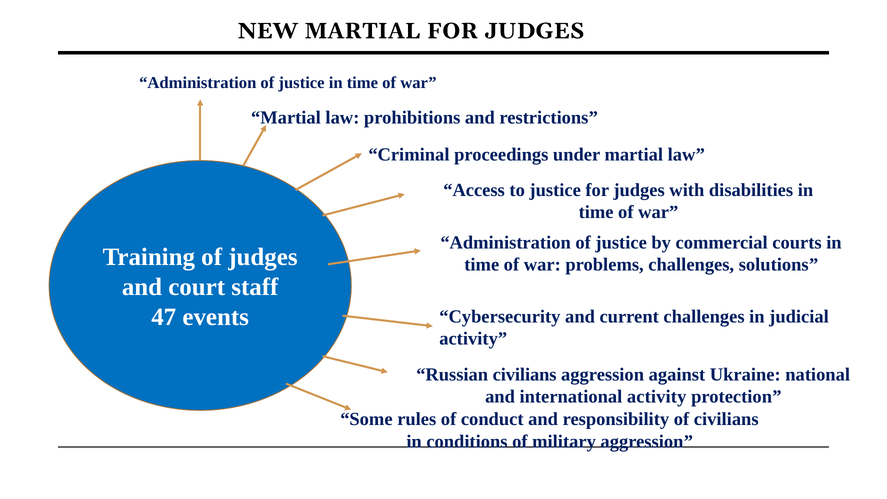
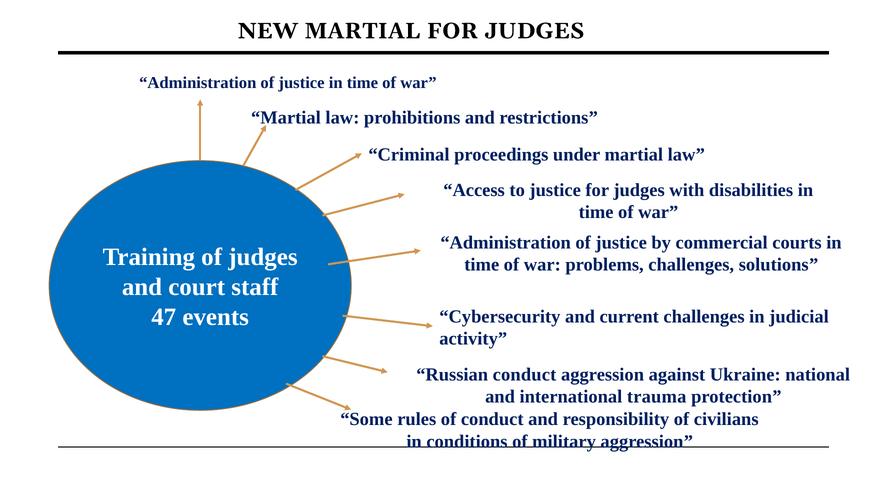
Russian civilians: civilians -> conduct (525, 374)
international activity: activity -> trauma (657, 397)
